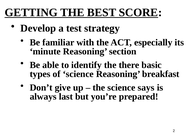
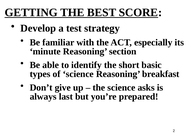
there: there -> short (129, 65)
says: says -> asks (146, 87)
